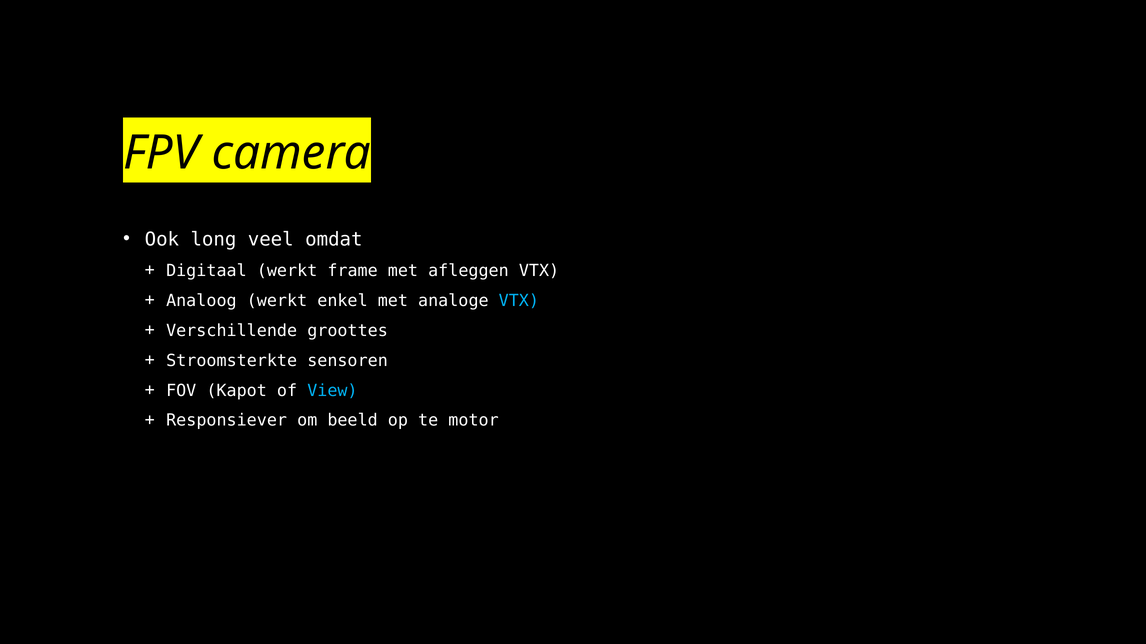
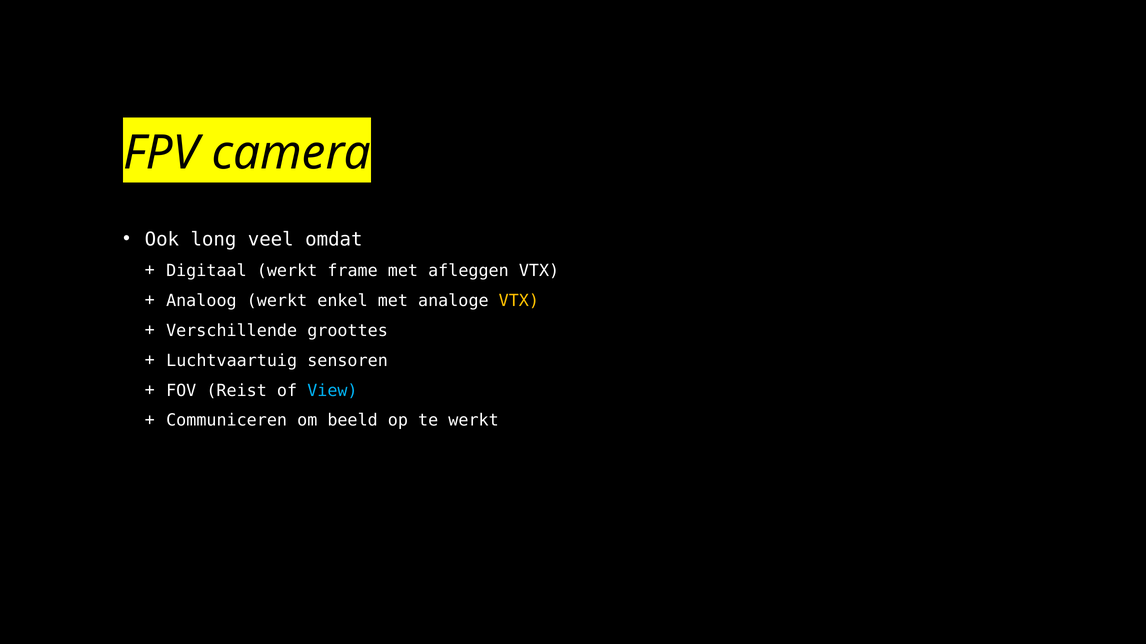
VTX colour: light blue -> yellow (519, 301)
Stroomsterkte: Stroomsterkte -> Luchtvaartuig (232, 361)
Kapot: Kapot -> Reist (237, 391)
Responsiever: Responsiever -> Communiceren (227, 421)
te motor: motor -> werkt (474, 421)
